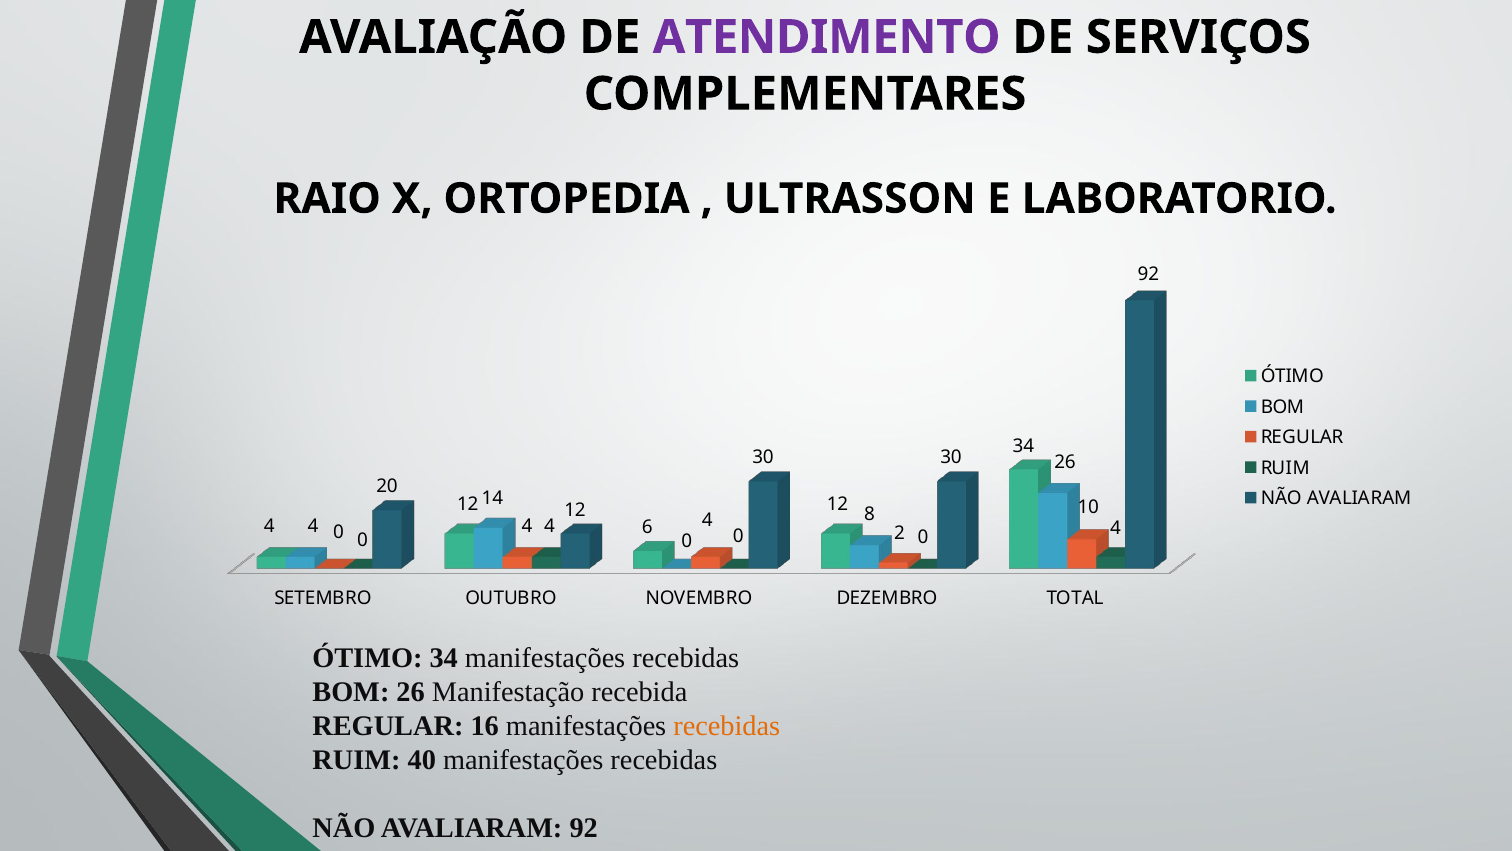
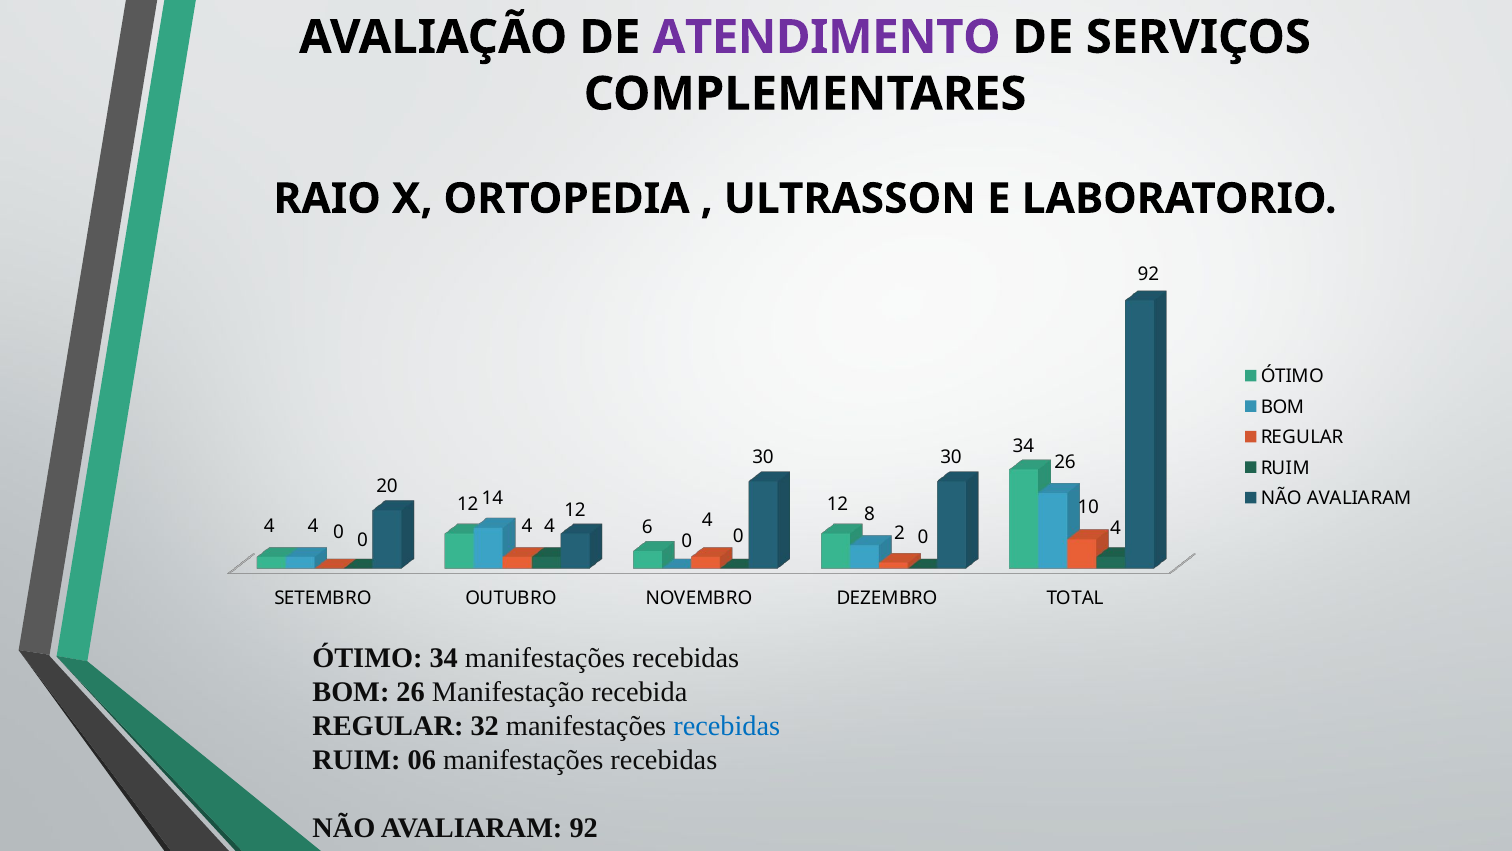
16: 16 -> 32 (485, 726)
recebidas colour: orange -> blue (727, 726)
40: 40 -> 06 (422, 760)
